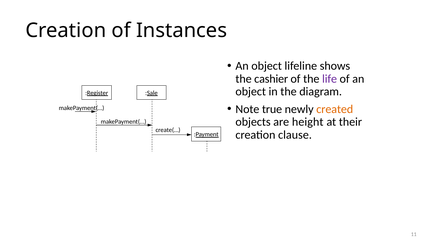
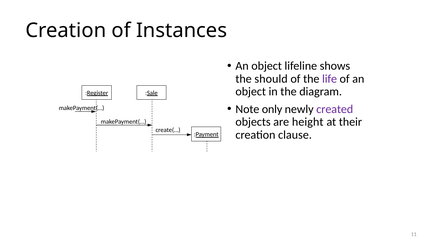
cashier: cashier -> should (271, 79)
true: true -> only (272, 109)
created colour: orange -> purple (335, 109)
